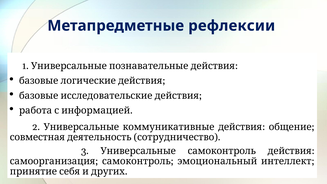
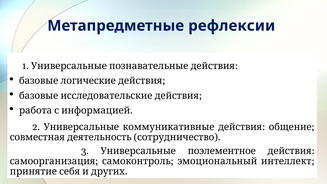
Универсальные самоконтроль: самоконтроль -> поэлементное (222, 151)
